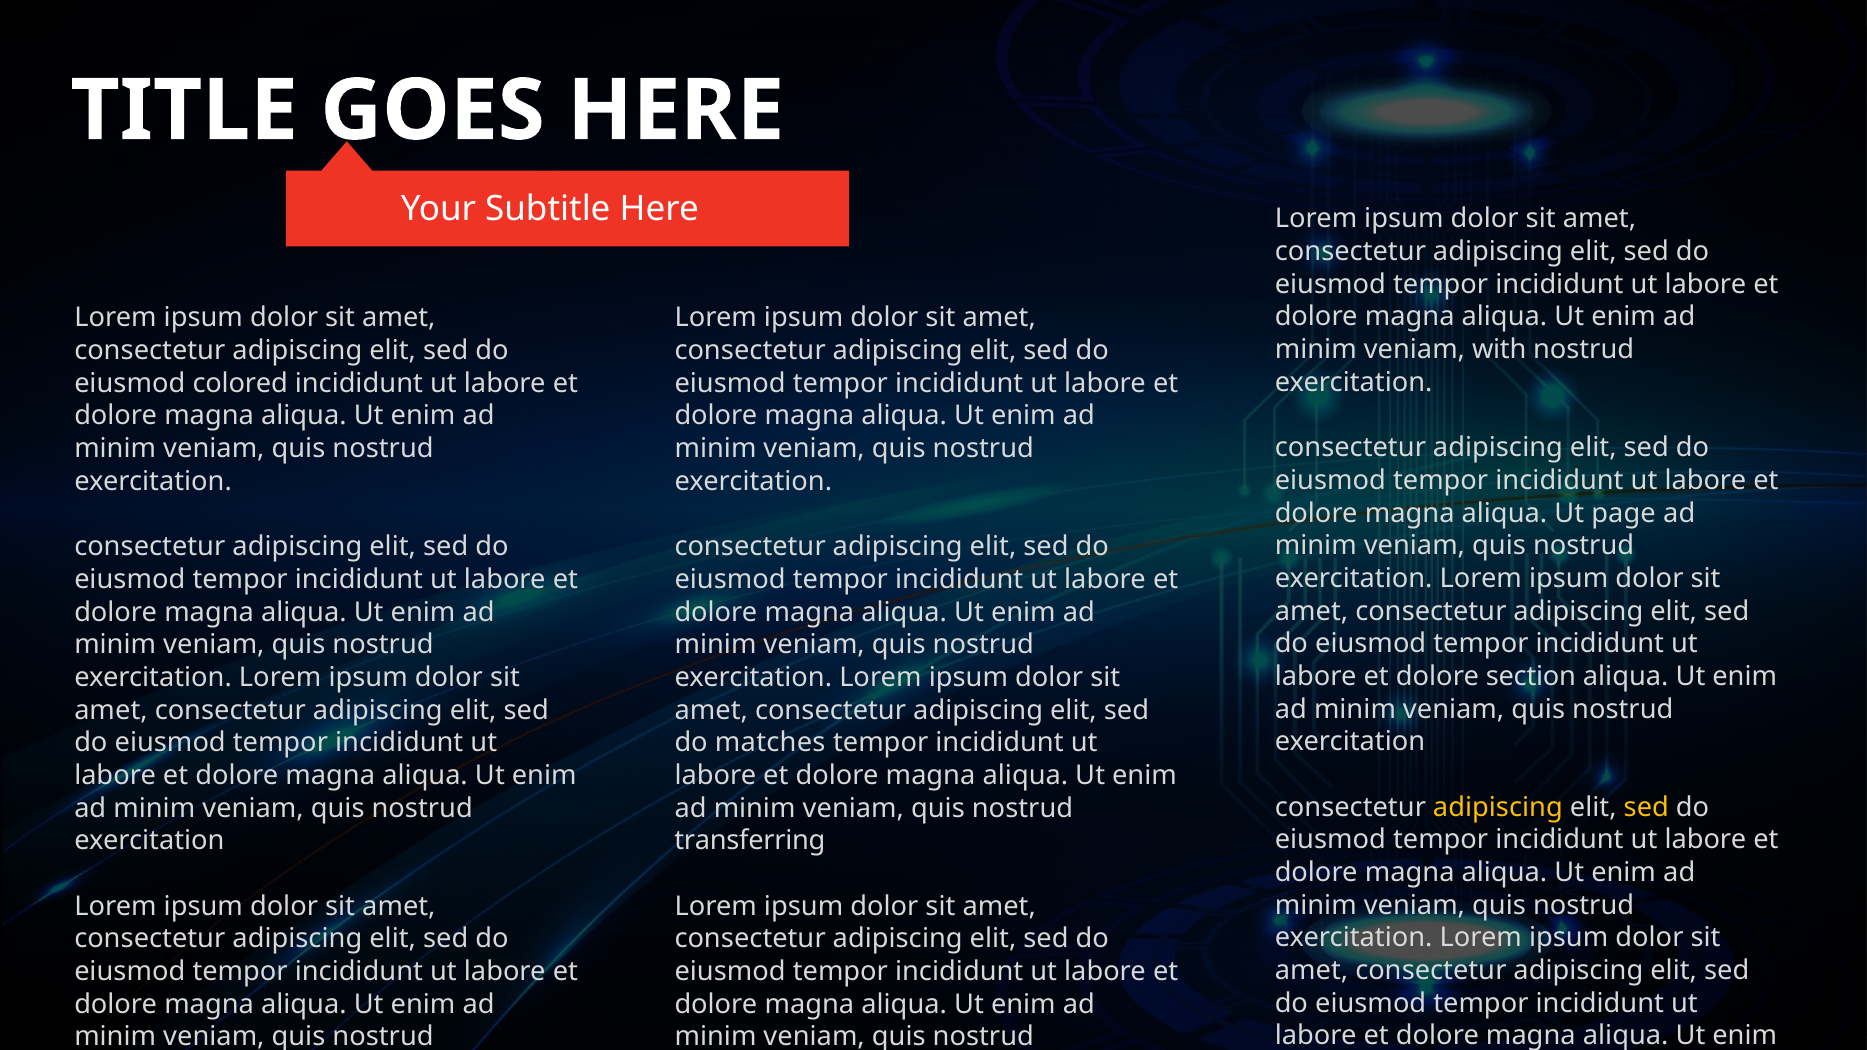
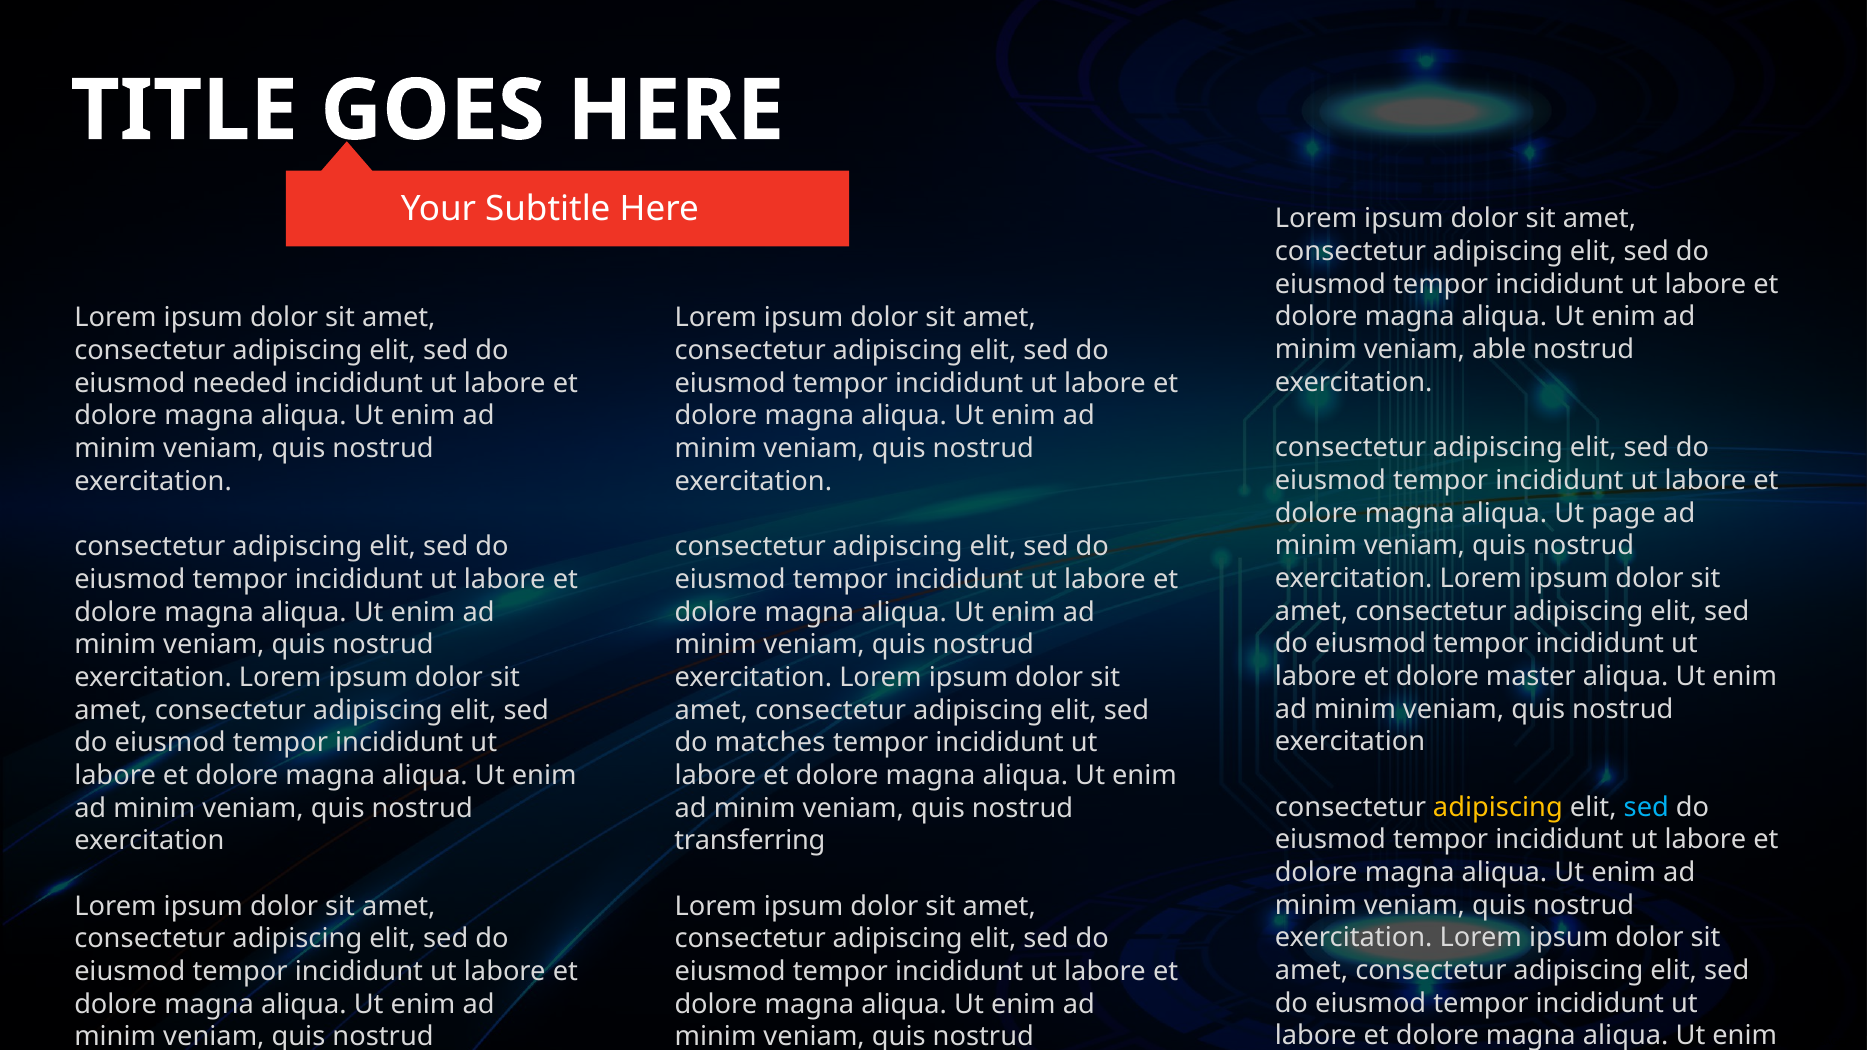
with: with -> able (1499, 350)
colored: colored -> needed (240, 383)
section: section -> master (1531, 677)
sed colour: yellow -> light blue (1646, 807)
